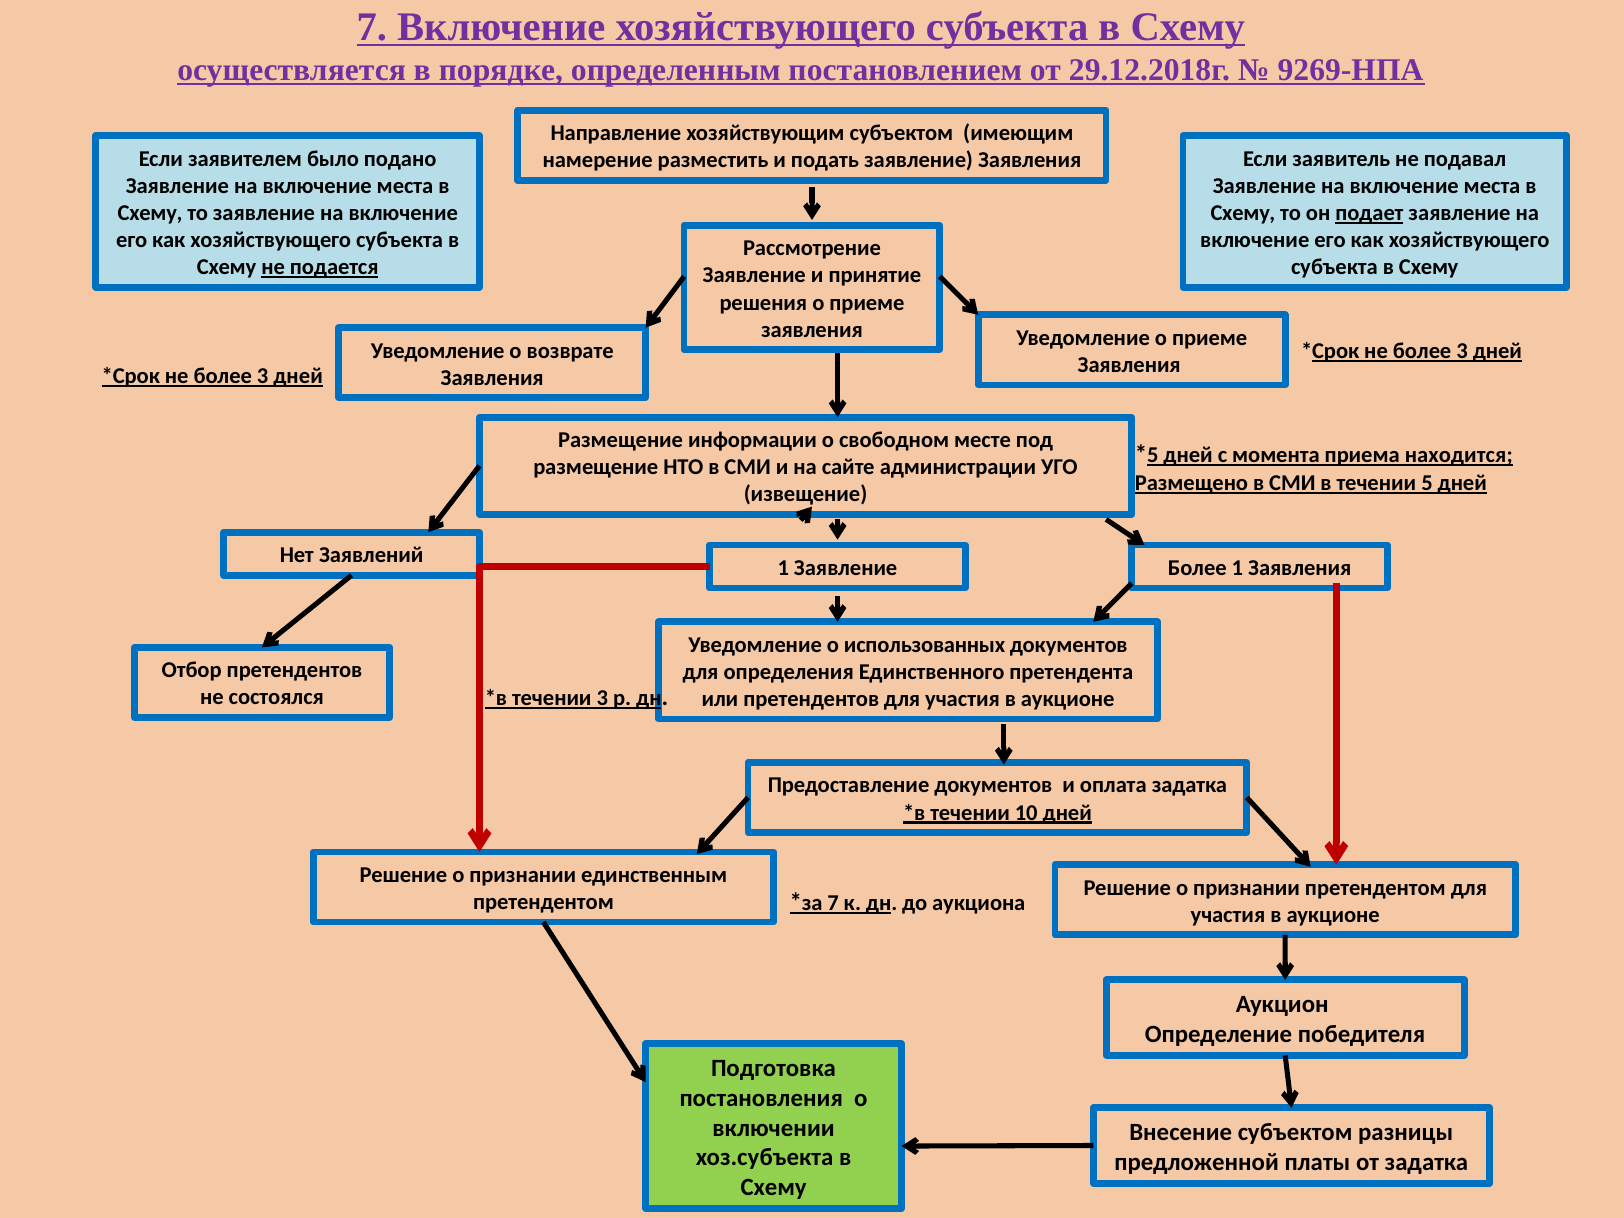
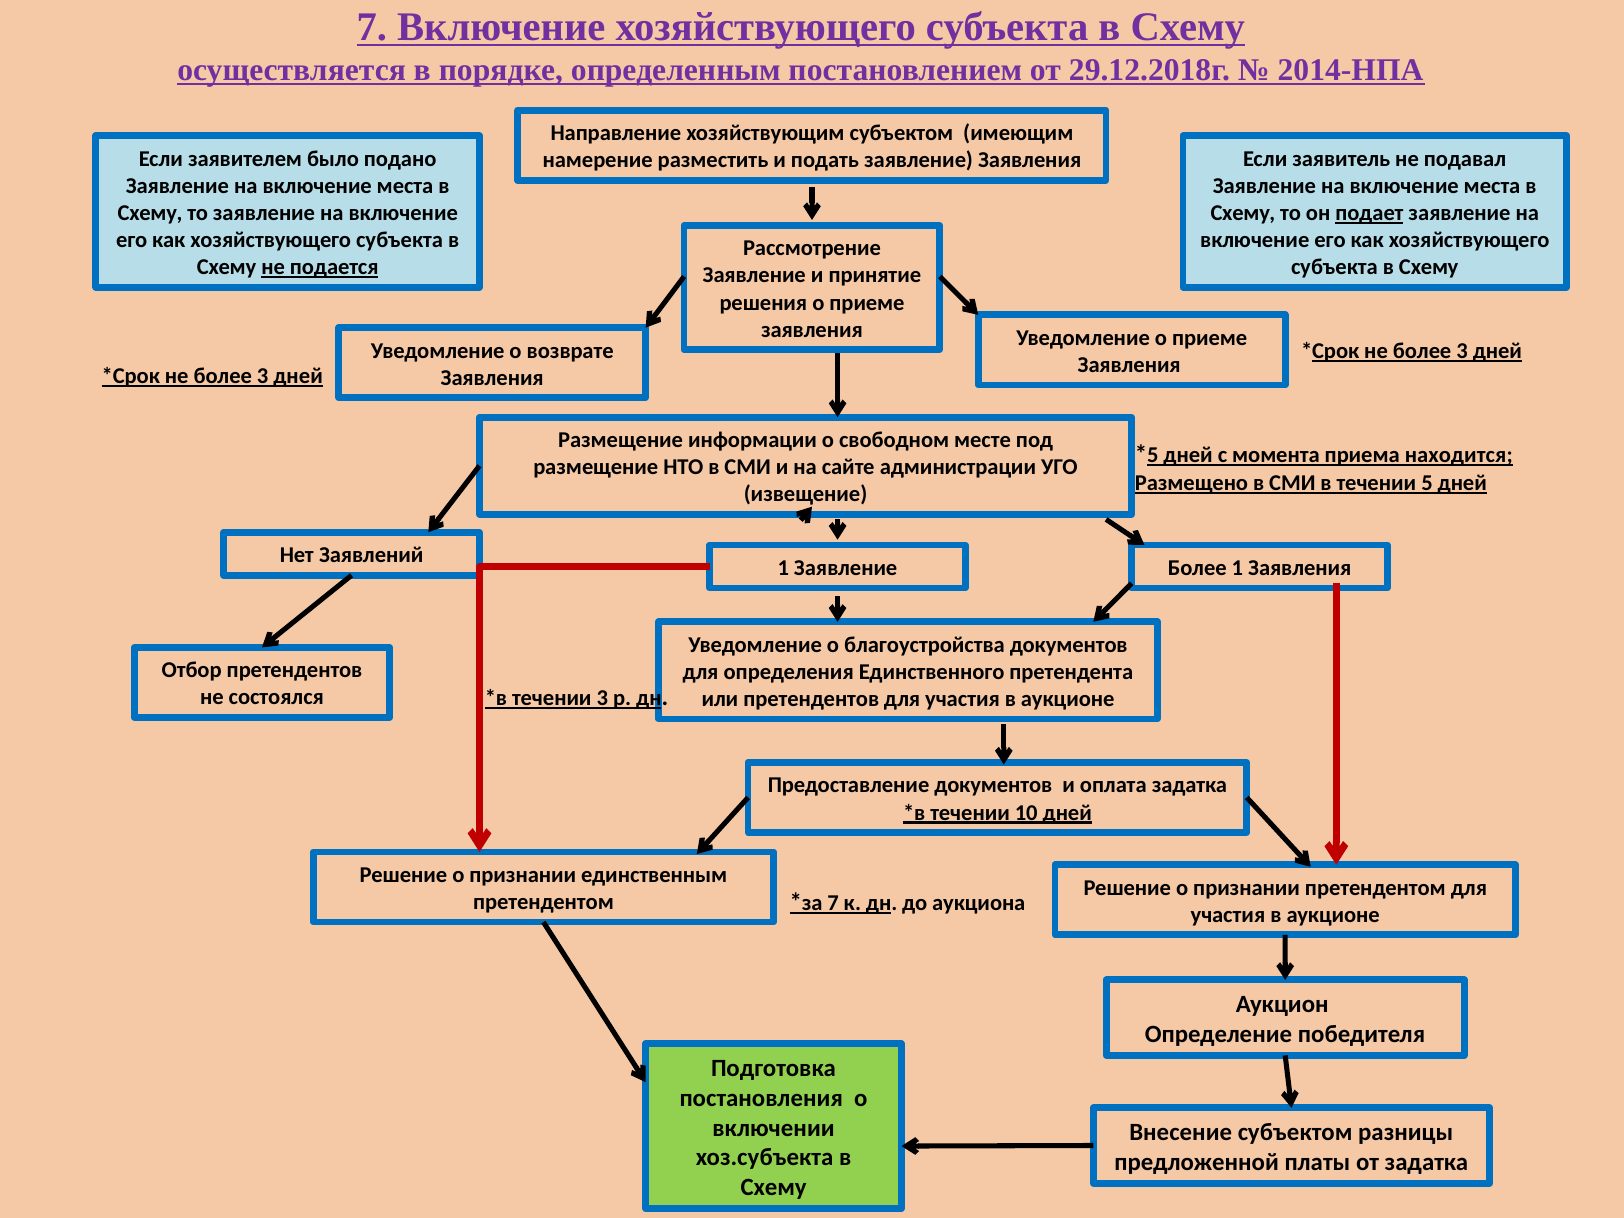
9269-НПА: 9269-НПА -> 2014-НПА (1351, 70)
использованных: использованных -> благоустройства (924, 645)
